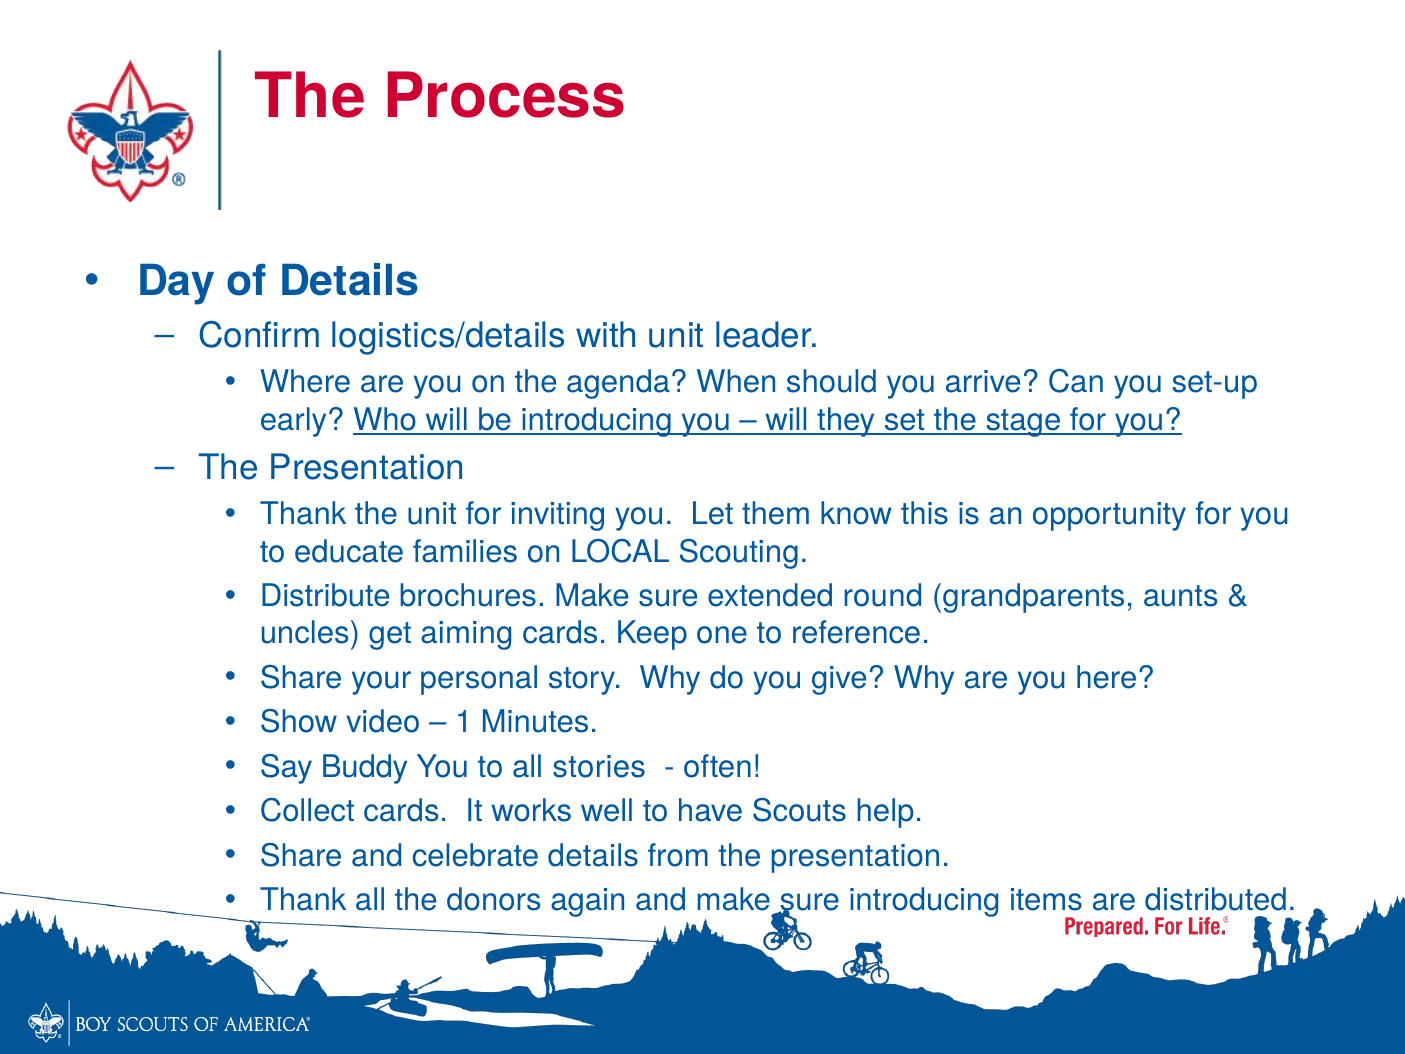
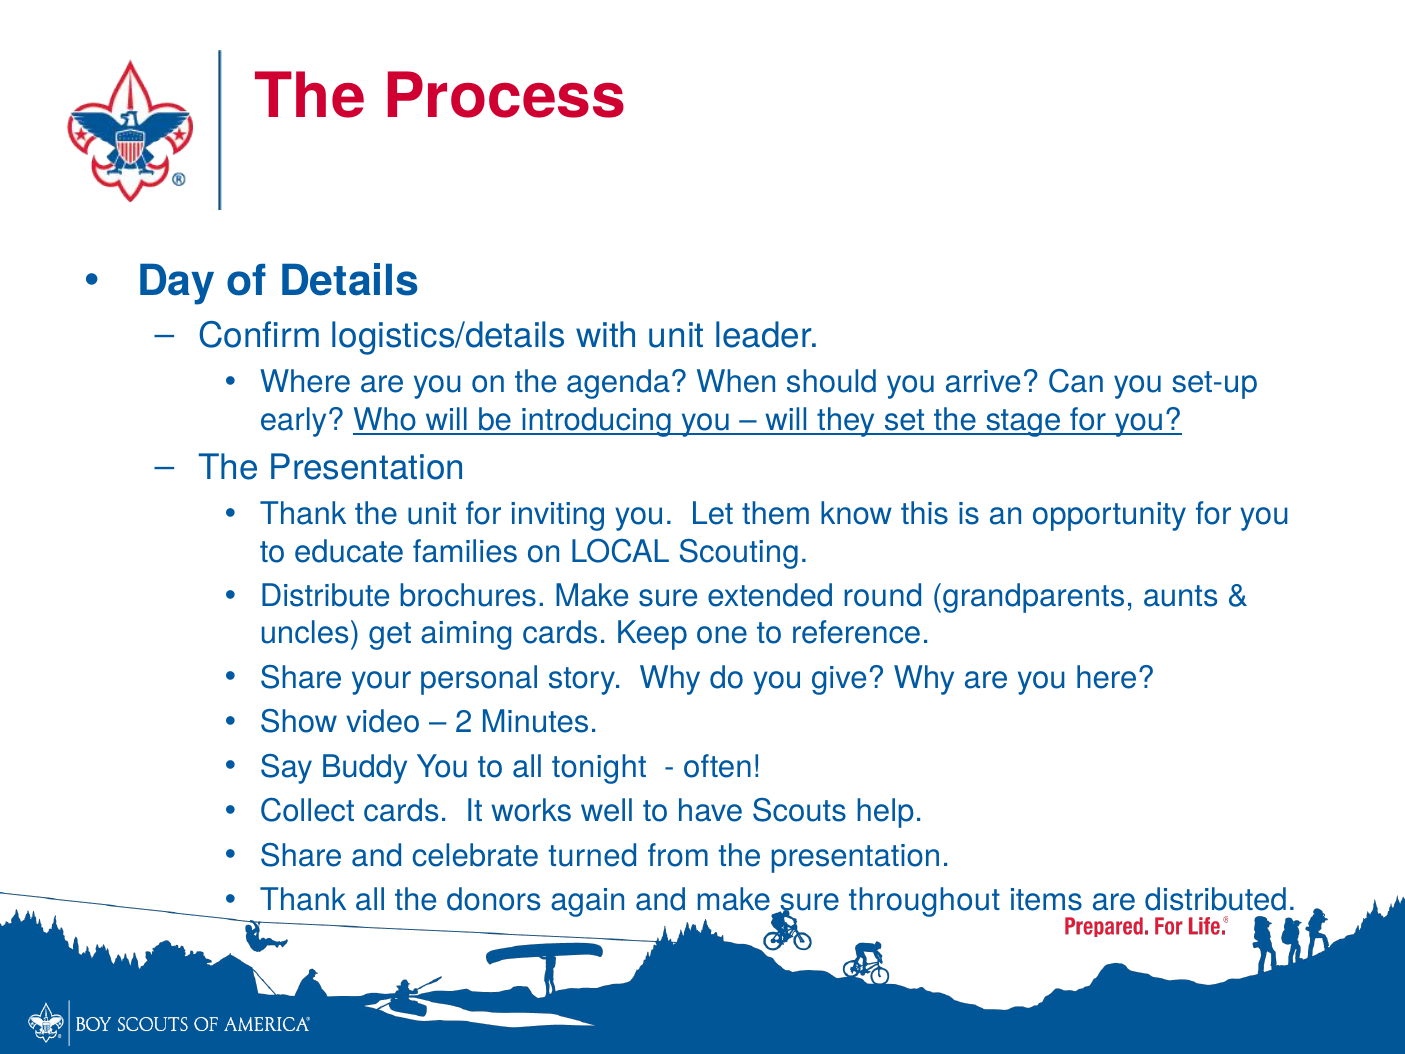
1: 1 -> 2 (464, 722)
stories: stories -> tonight (599, 767)
celebrate details: details -> turned (593, 856)
sure introducing: introducing -> throughout (924, 900)
